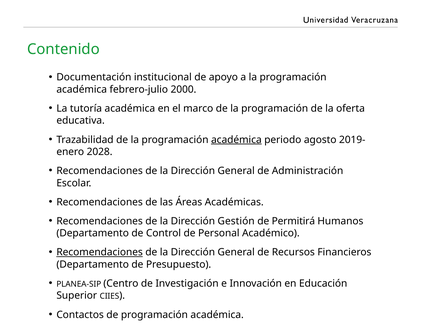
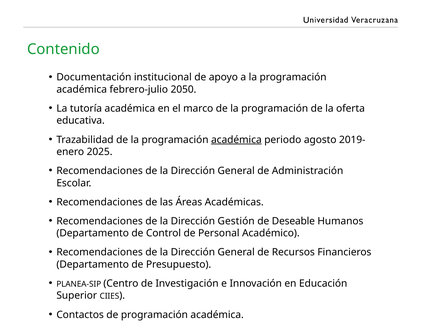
2000: 2000 -> 2050 (184, 89)
2028: 2028 -> 2025 (100, 152)
Permitirá: Permitirá -> Deseable (293, 221)
Recomendaciones underline: present -> none (100, 252)
